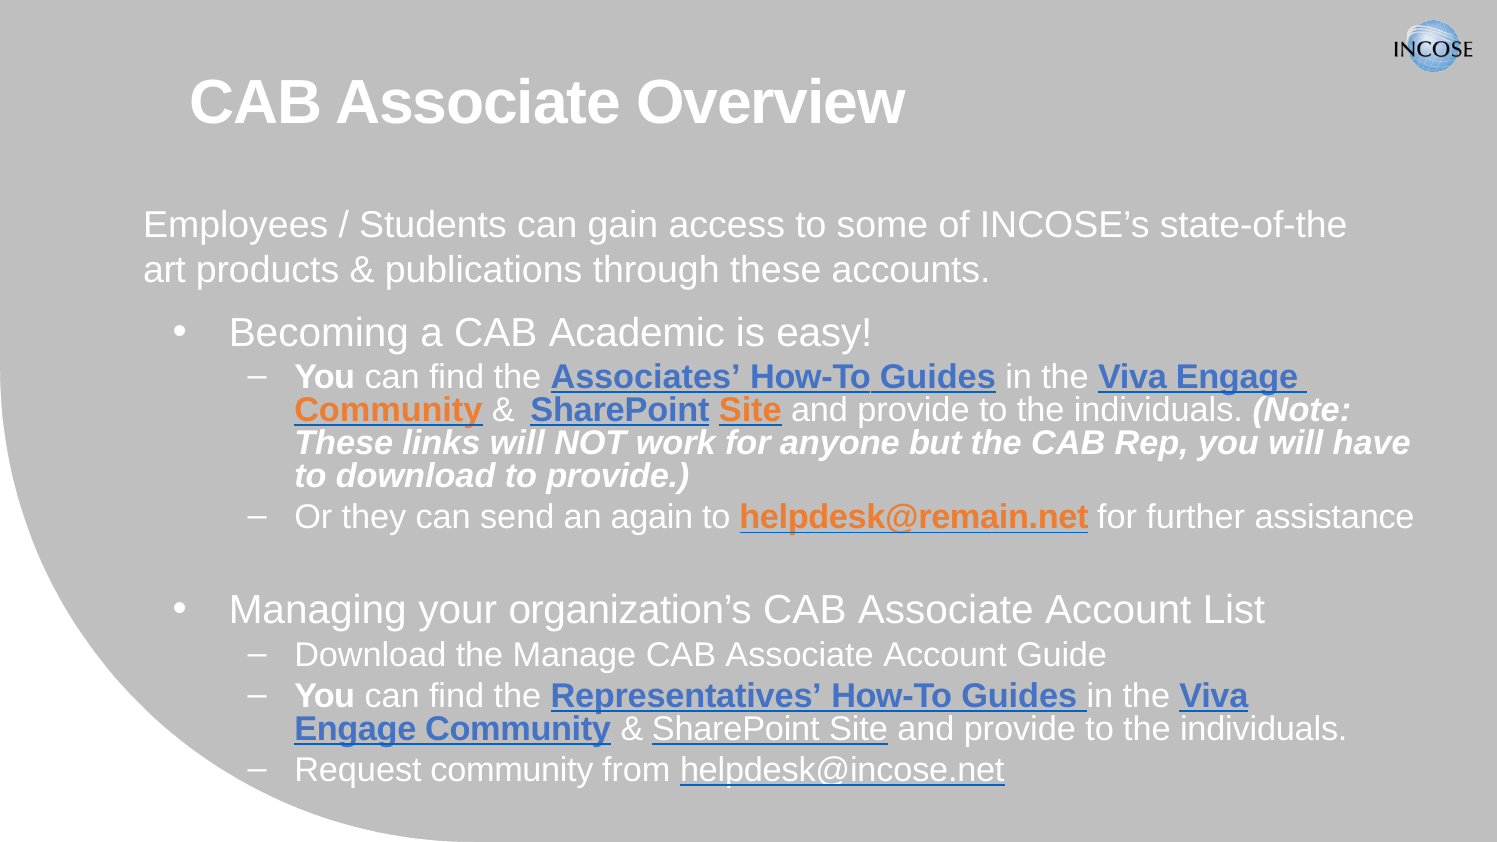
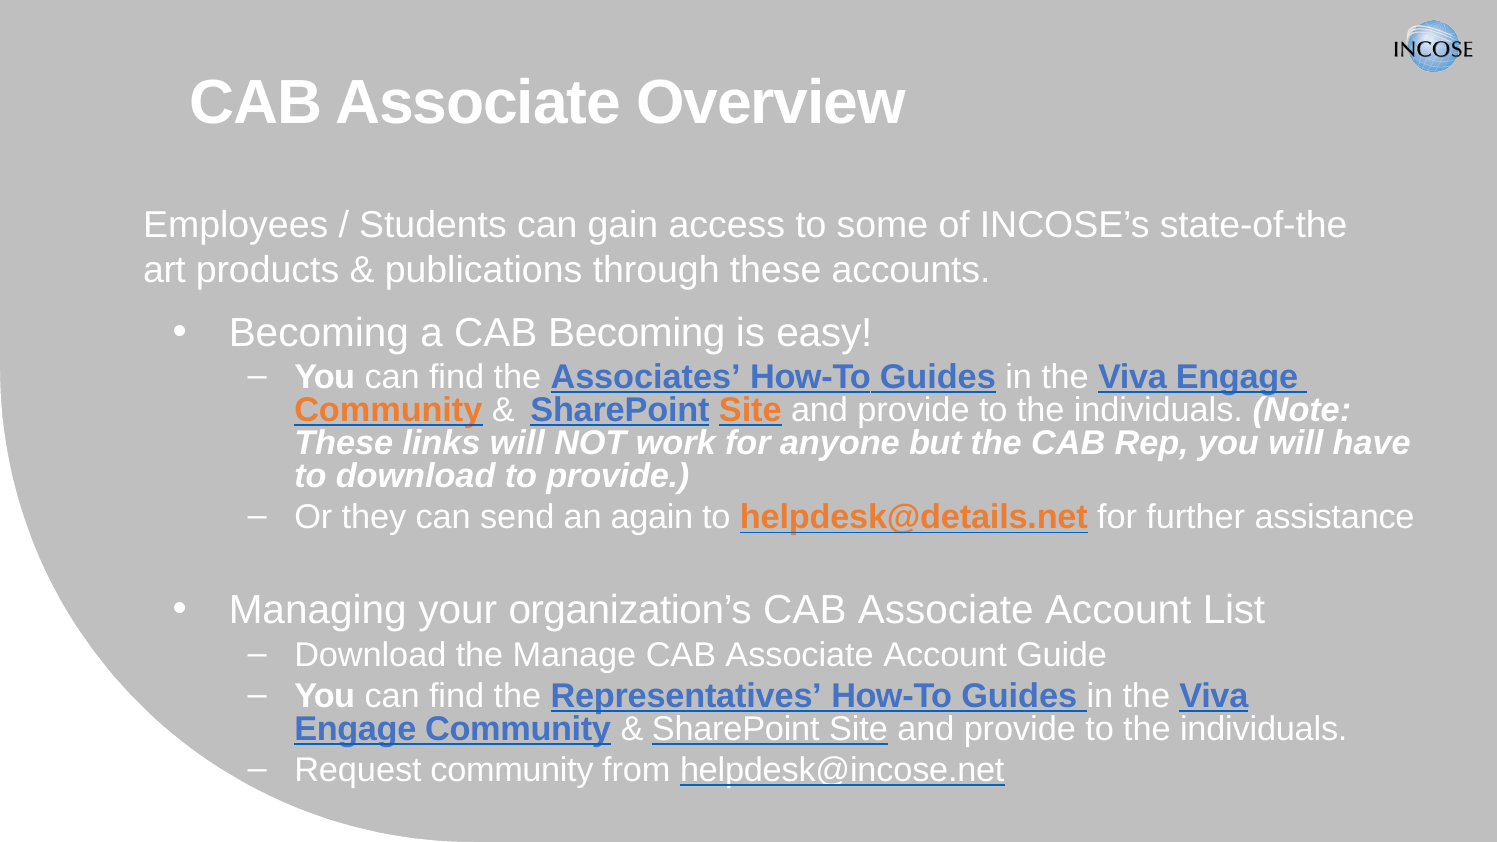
CAB Academic: Academic -> Becoming (637, 333)
helpdesk@remain.net: helpdesk@remain.net -> helpdesk@details.net (914, 517)
